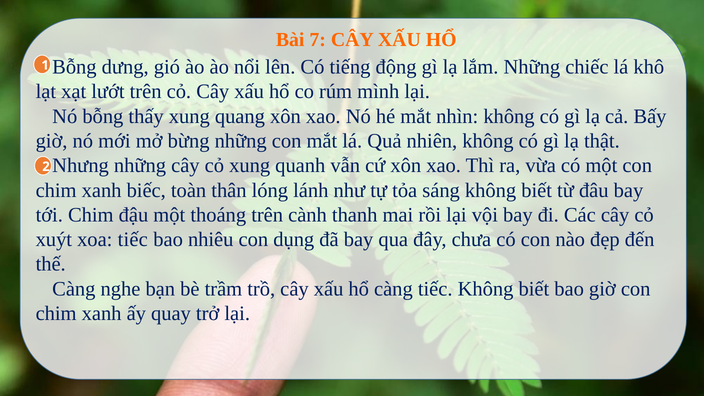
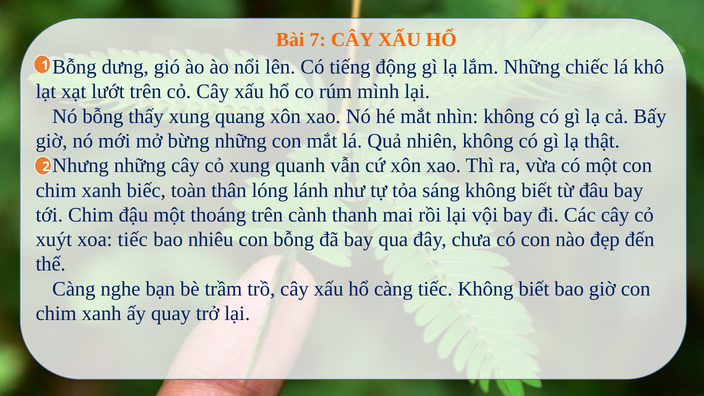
con dụng: dụng -> bỗng (294, 240)
